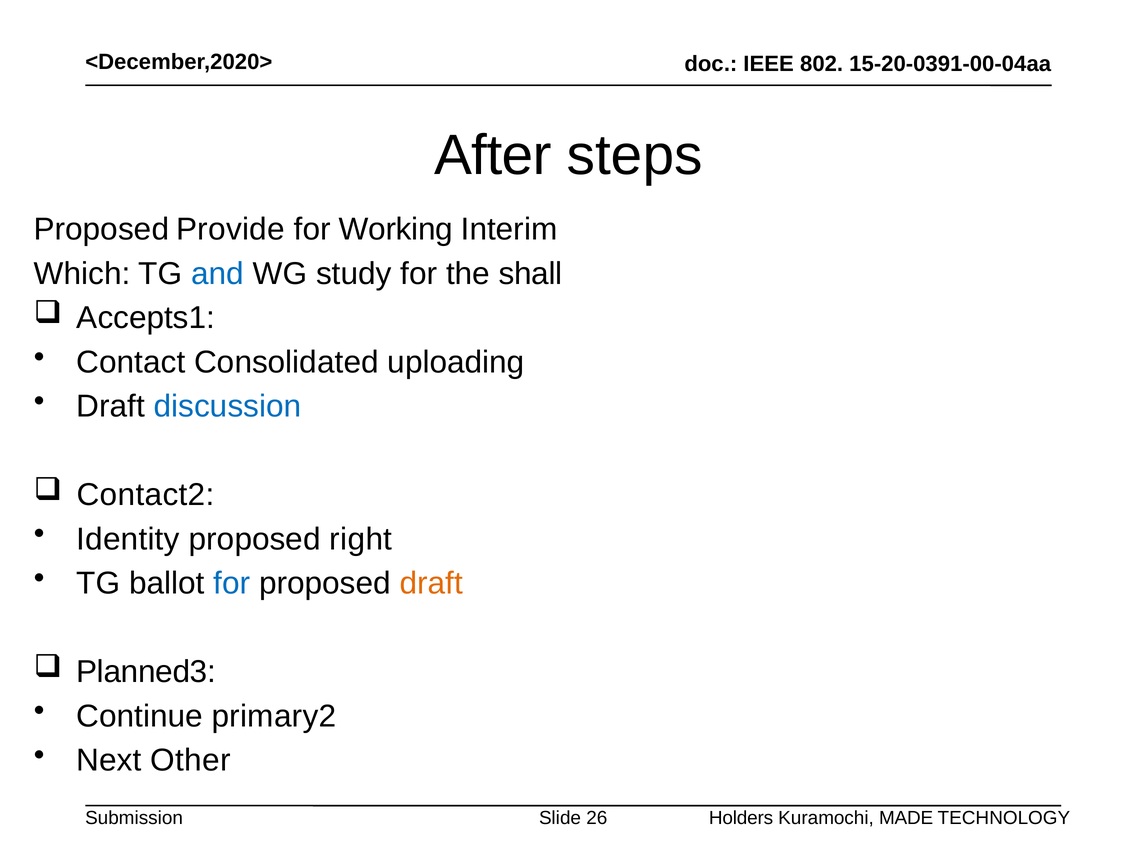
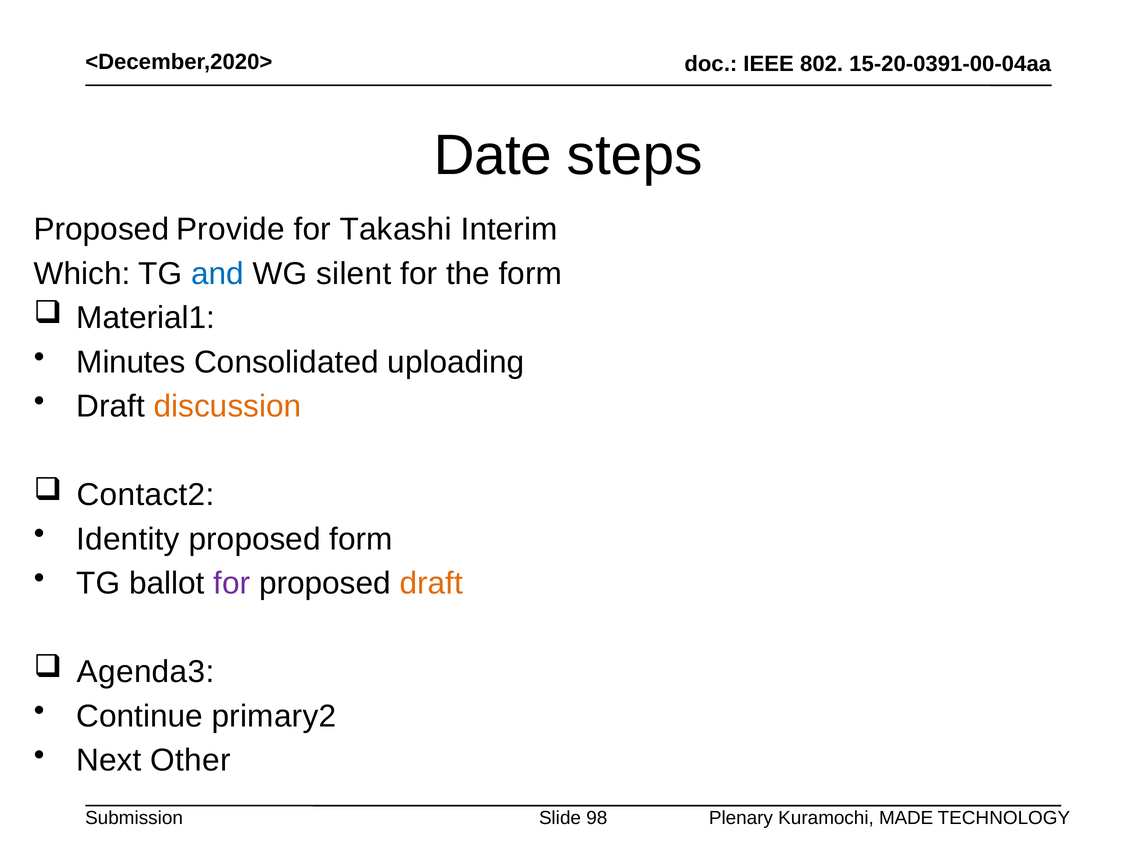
After: After -> Date (493, 156)
Working: Working -> Takashi (396, 229)
study: study -> silent (354, 274)
the shall: shall -> form (530, 274)
Accepts1: Accepts1 -> Material1 (146, 318)
Contact: Contact -> Minutes (131, 362)
discussion colour: blue -> orange (228, 406)
proposed right: right -> form (361, 539)
for colour: blue -> purple (232, 583)
Planned3: Planned3 -> Agenda3 (146, 672)
26: 26 -> 98 (597, 818)
Holders: Holders -> Plenary (741, 818)
